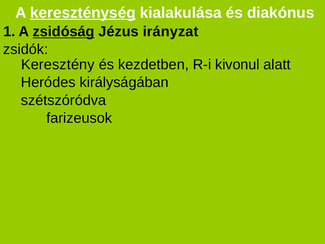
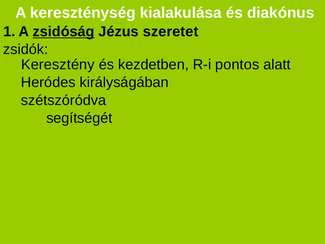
kereszténység underline: present -> none (83, 13)
irányzat: irányzat -> szeretet (171, 32)
kivonul: kivonul -> pontos (237, 65)
farizeusok: farizeusok -> segítségét (79, 118)
